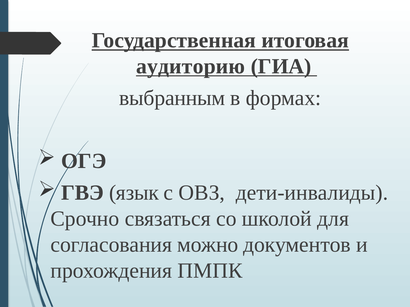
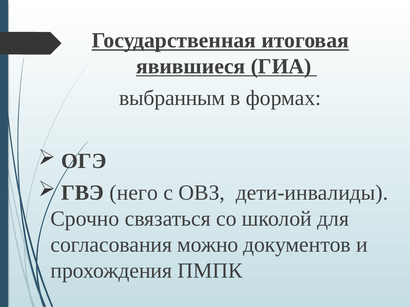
аудиторию: аудиторию -> явившиеся (191, 66)
язык: язык -> него (134, 193)
